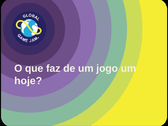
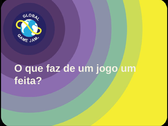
hoje: hoje -> feita (28, 81)
